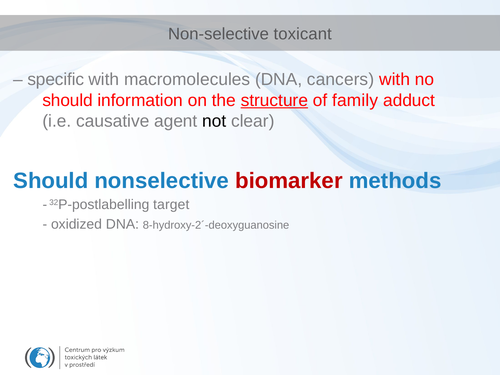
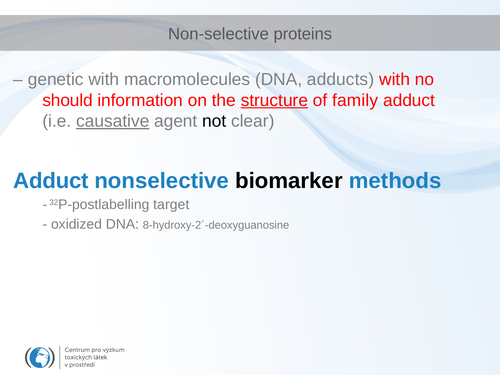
toxicant: toxicant -> proteins (303, 34)
specific: specific -> genetic (56, 80)
cancers: cancers -> adducts (341, 80)
causative underline: none -> present (113, 121)
Should: Should -> Adduct (51, 181)
biomarker colour: red -> black (289, 181)
